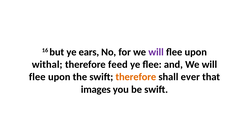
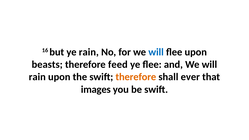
ye ears: ears -> rain (89, 52)
will colour: purple -> blue (156, 52)
withal: withal -> beasts (47, 65)
flee: flee -> rain (37, 77)
